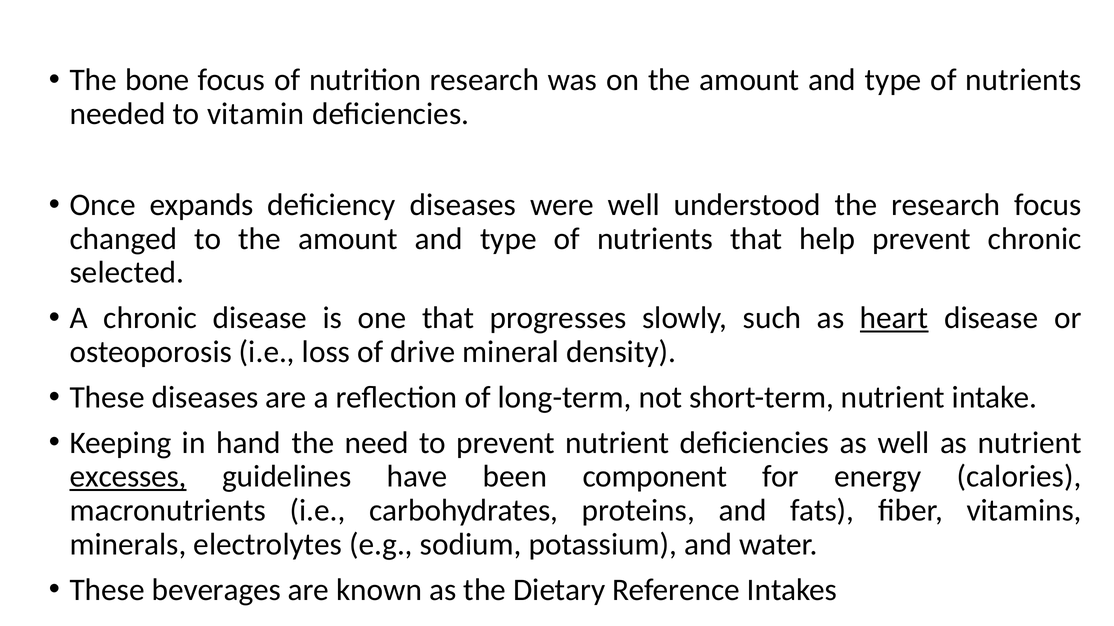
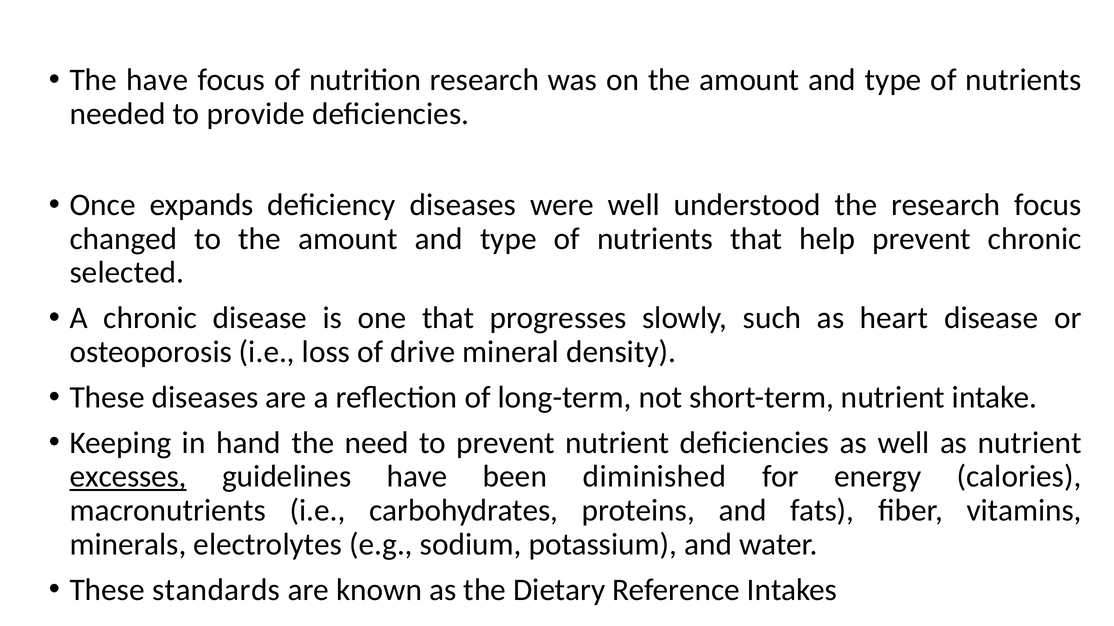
The bone: bone -> have (157, 80)
vitamin: vitamin -> provide (256, 114)
heart underline: present -> none (894, 318)
component: component -> diminished (654, 477)
beverages: beverages -> standards (216, 590)
